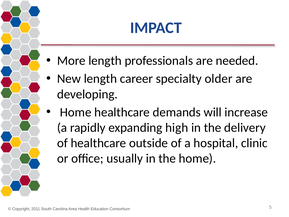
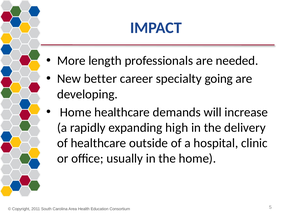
New length: length -> better (100, 79)
older: older -> going (219, 79)
